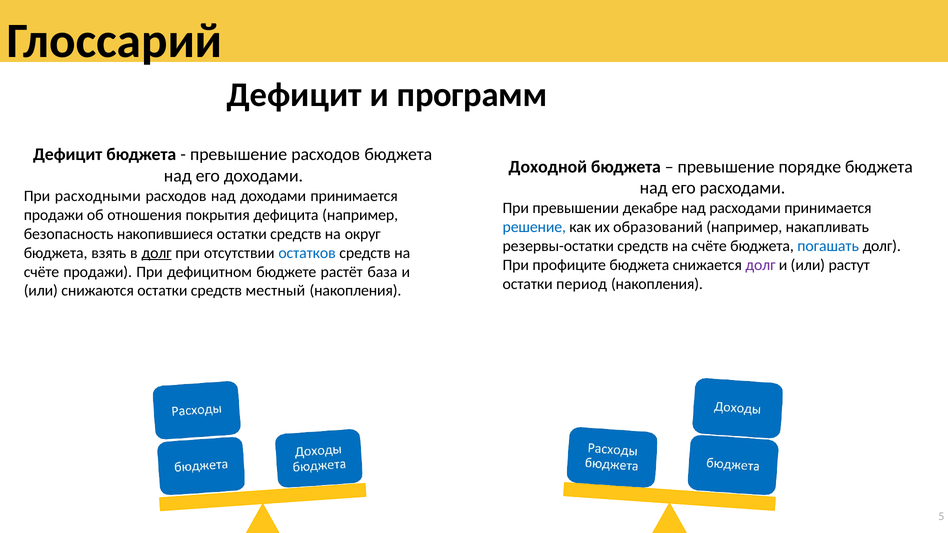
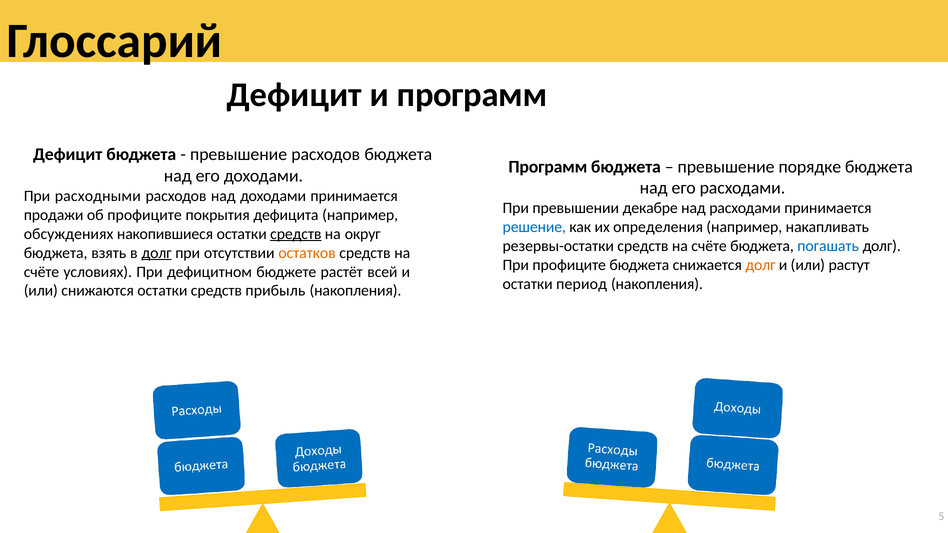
Доходной: Доходной -> Программ (548, 167)
об отношения: отношения -> профиците (145, 215)
образований: образований -> определения (658, 227)
безопасность: безопасность -> обсуждениях (69, 234)
средств underline: none -> present (296, 234)
остатков colour: blue -> orange (307, 253)
долг colour: purple -> orange (761, 265)
счёте продажи: продажи -> условиях (98, 272)
база: база -> всей (382, 272)
местный: местный -> прибыль (275, 291)
